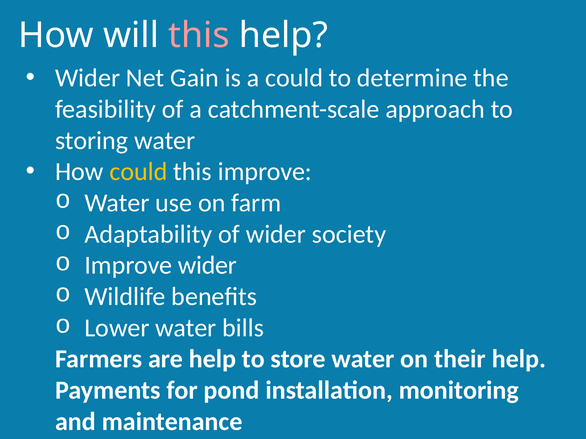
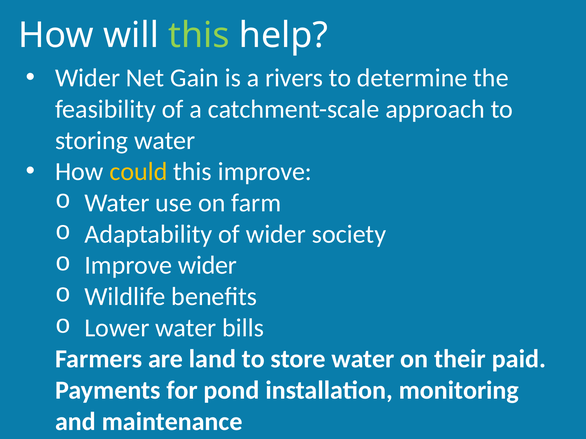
this colour: pink -> light green (199, 35)
a could: could -> rivers (294, 78)
are help: help -> land (212, 359)
their help: help -> paid (519, 359)
